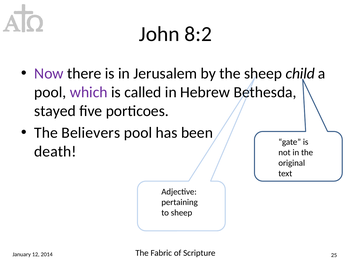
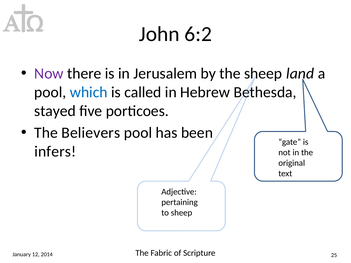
8:2: 8:2 -> 6:2 (198, 34)
child: child -> land (300, 74)
which colour: purple -> blue (89, 92)
death: death -> infers (55, 152)
